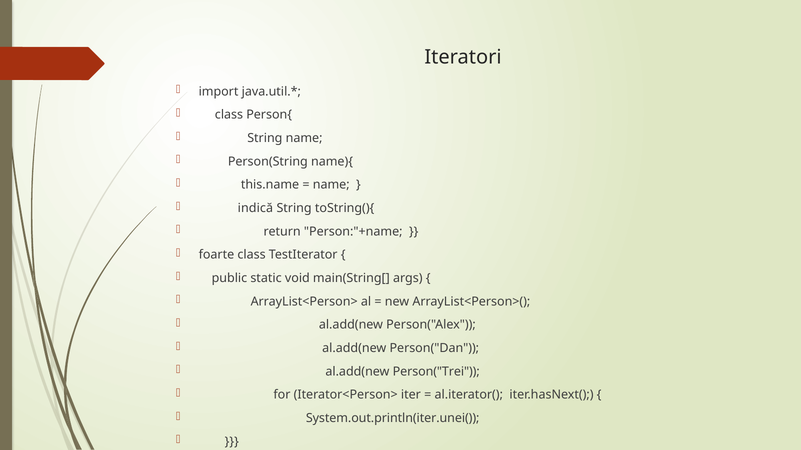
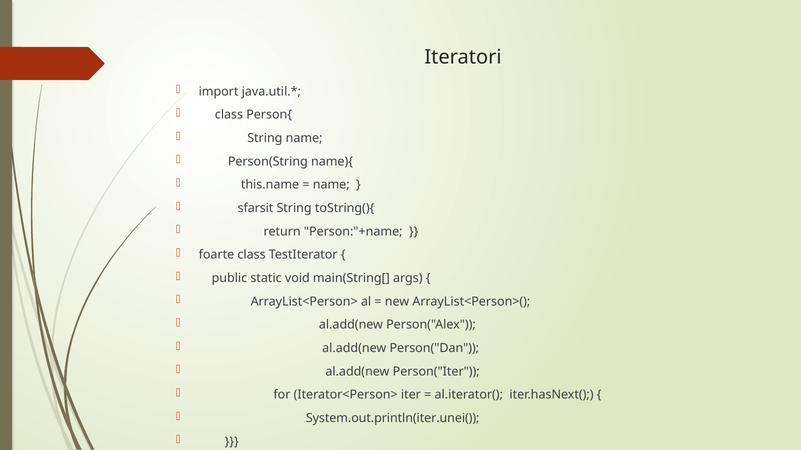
indică: indică -> sfarsit (256, 208)
Person("Trei: Person("Trei -> Person("Iter (436, 372)
